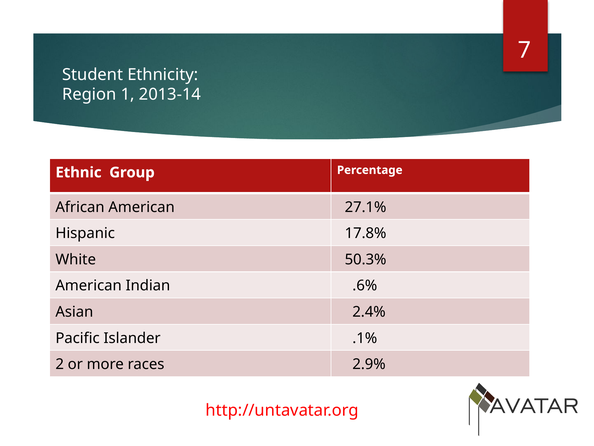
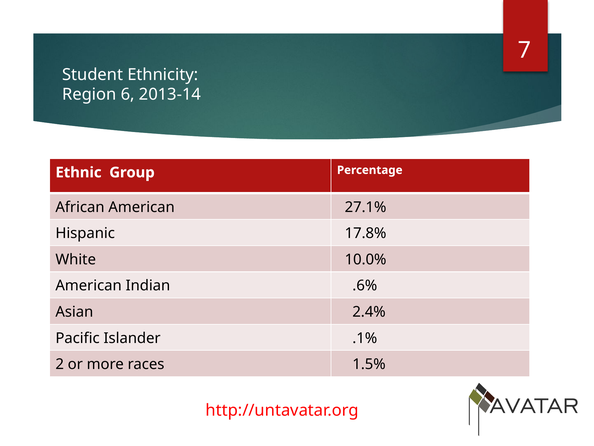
1: 1 -> 6 (128, 94)
50.3%: 50.3% -> 10.0% (366, 259)
2.9%: 2.9% -> 1.5% (369, 364)
